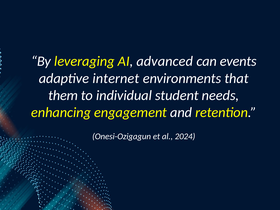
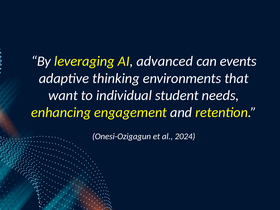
internet: internet -> thinking (116, 78)
them: them -> want (63, 95)
